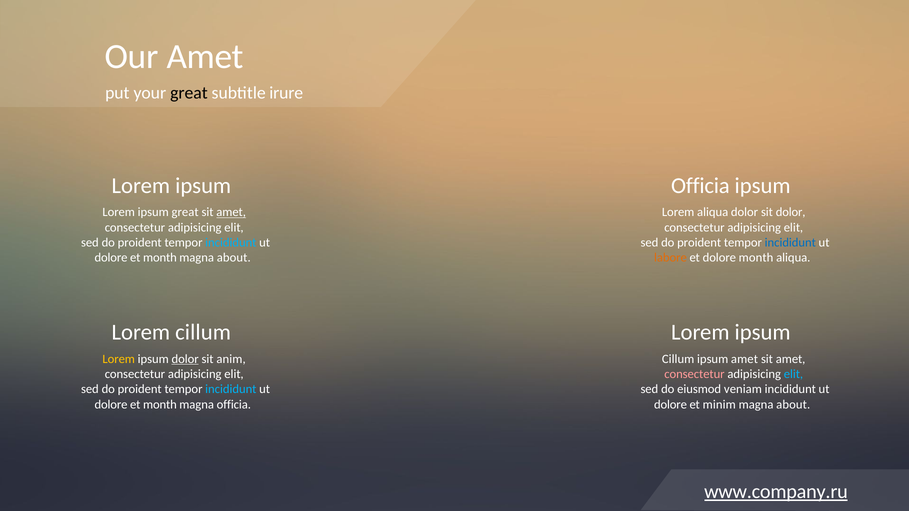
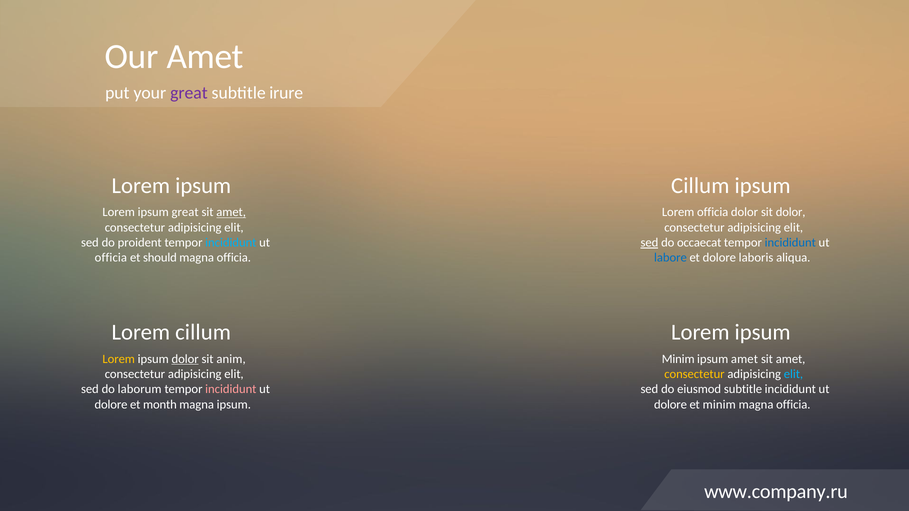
great colour: black -> purple (189, 93)
Officia: Officia -> Cillum (700, 186)
Lorem aliqua: aliqua -> officia (713, 212)
sed underline: none -> present (649, 243)
proident: proident -> occaecat (699, 243)
dolore: dolore -> officia (111, 258)
month: month -> should (160, 258)
about: about -> officia (234, 258)
labore colour: orange -> blue (670, 258)
dolore month: month -> laboris (756, 258)
Cillum: Cillum -> Minim (678, 359)
consectetur colour: pink -> yellow (694, 374)
proident: proident -> laborum (140, 389)
incididunt colour: light blue -> pink (231, 389)
eiusmod veniam: veniam -> subtitle (743, 389)
magna officia: officia -> ipsum (234, 405)
about: about -> officia (793, 405)
www.company.ru underline: present -> none (776, 492)
